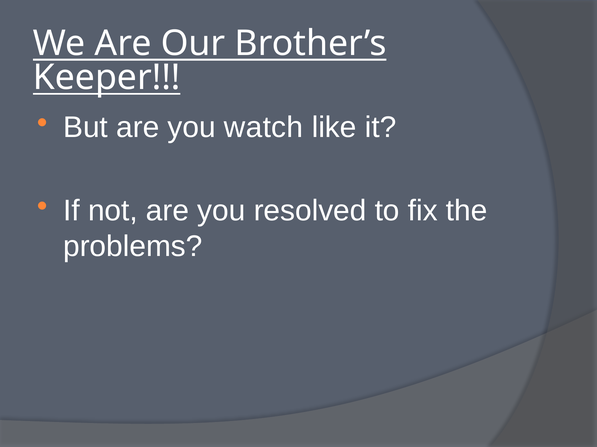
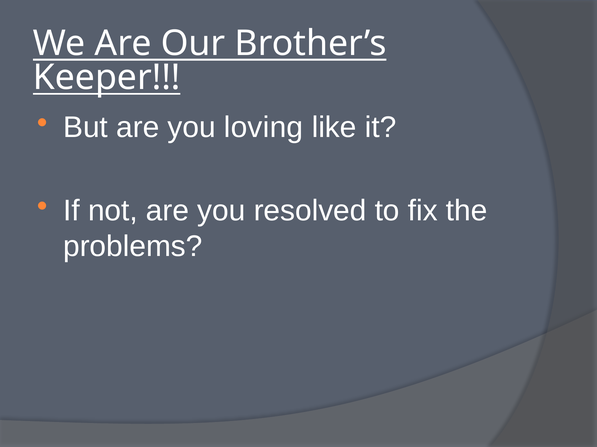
watch: watch -> loving (264, 127)
